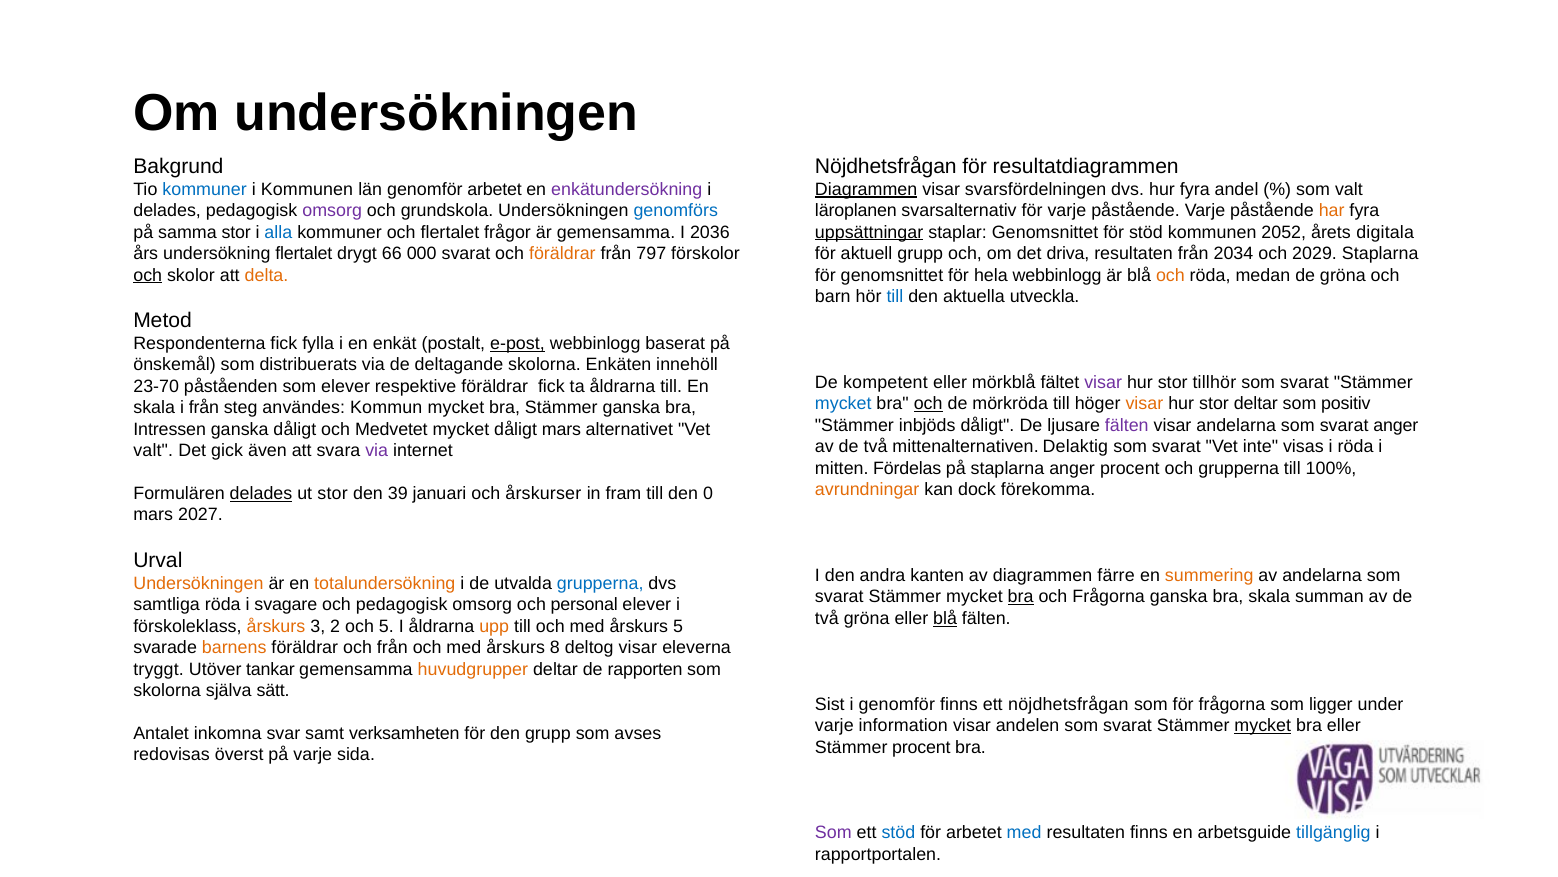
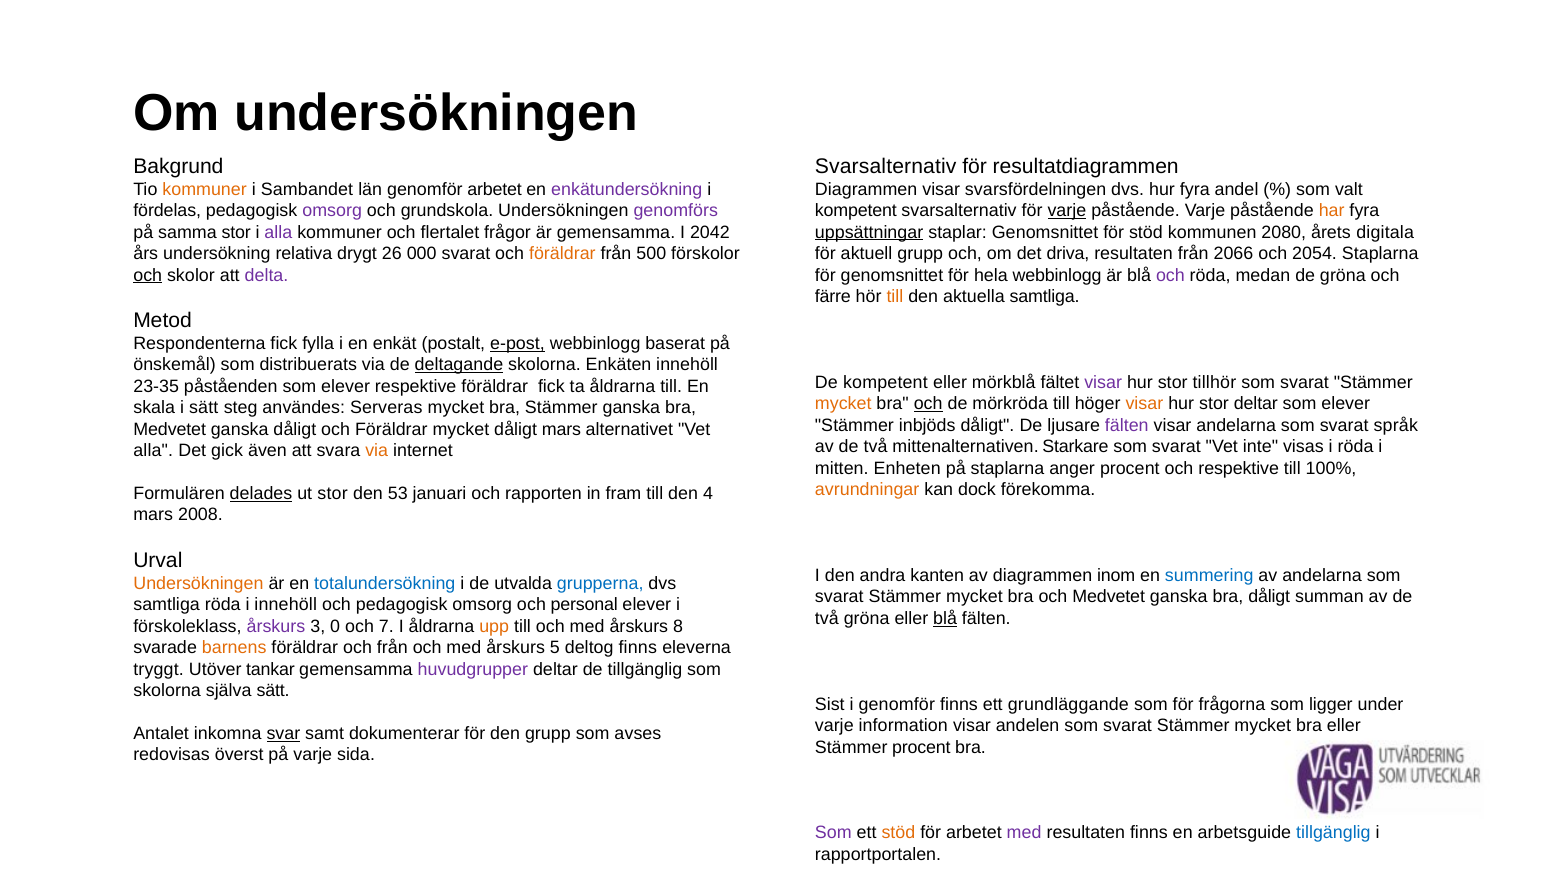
Nöjdhetsfrågan: Nöjdhetsfrågan -> Svarsalternativ (886, 166)
kommuner colour: blue -> orange (205, 189)
i Kommunen: Kommunen -> Sambandet (307, 189)
Diagrammen underline: present -> none (866, 189)
delades: delades -> fördelas (167, 211)
genomförs colour: blue -> purple (676, 211)
läroplanen: läroplanen -> kompetent (856, 211)
varje underline: none -> present (1067, 211)
alla colour: blue -> purple (278, 232)
2036: 2036 -> 2042 (710, 232)
2052: 2052 -> 2080 (1284, 232)
undersökning flertalet: flertalet -> relativa (304, 254)
66: 66 -> 26 (392, 254)
797: 797 -> 500 (651, 254)
2034: 2034 -> 2066 (1233, 254)
2029: 2029 -> 2054 (1315, 254)
delta colour: orange -> purple (266, 275)
och colour: orange -> purple (1170, 275)
barn: barn -> färre (833, 296)
till colour: blue -> orange (895, 296)
aktuella utveckla: utveckla -> samtliga (1045, 296)
deltagande underline: none -> present (459, 365)
23-70: 23-70 -> 23-35 (156, 386)
mycket colour: blue -> orange (843, 404)
positiv: positiv -> elever (1346, 404)
i från: från -> sätt (204, 407)
Kommun: Kommun -> Serveras (386, 407)
svarat anger: anger -> språk (1396, 425)
Intressen: Intressen -> Medvetet (170, 429)
dåligt och Medvetet: Medvetet -> Föräldrar (391, 429)
Delaktig: Delaktig -> Starkare (1076, 446)
valt: valt -> alla (153, 450)
via colour: purple -> orange (377, 450)
Fördelas: Fördelas -> Enheten (907, 468)
och grupperna: grupperna -> respektive (1239, 468)
39: 39 -> 53 (398, 493)
årskurser: årskurser -> rapporten (543, 493)
0: 0 -> 4 (708, 493)
2027: 2027 -> 2008 (200, 515)
färre: färre -> inom (1116, 575)
summering colour: orange -> blue (1209, 575)
totalundersökning colour: orange -> blue (385, 583)
bra underline: present -> none (1021, 597)
och Frågorna: Frågorna -> Medvetet (1109, 597)
bra skala: skala -> dåligt (1269, 597)
i svagare: svagare -> innehöll (286, 604)
årskurs colour: orange -> purple (276, 626)
3 2: 2 -> 0 (335, 626)
och 5: 5 -> 7 (386, 626)
årskurs 5: 5 -> 8 (678, 626)
8: 8 -> 5 (555, 647)
deltog visar: visar -> finns (638, 647)
huvudgrupper colour: orange -> purple (473, 669)
de rapporten: rapporten -> tillgänglig (645, 669)
ett nöjdhetsfrågan: nöjdhetsfrågan -> grundläggande (1068, 704)
mycket underline: present -> none (1263, 725)
svar underline: none -> present (283, 733)
verksamheten: verksamheten -> dokumenterar (404, 733)
stöd colour: blue -> orange (898, 832)
med colour: blue -> purple (1024, 832)
